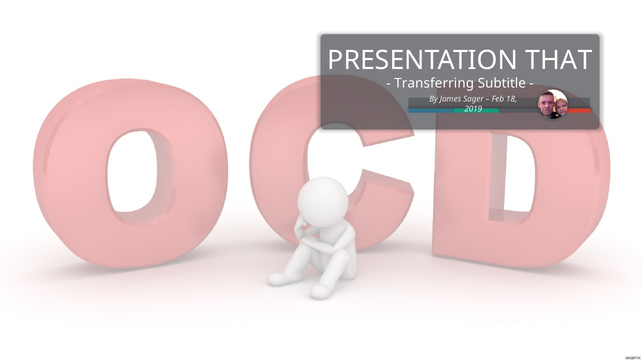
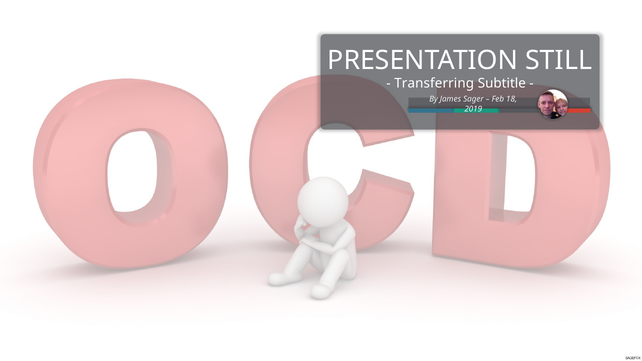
THAT: THAT -> STILL (559, 60)
